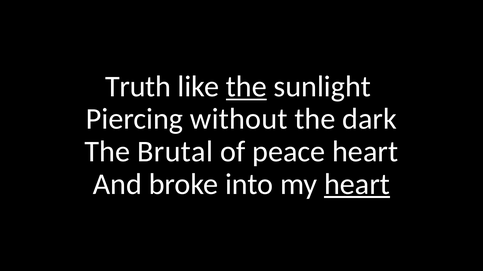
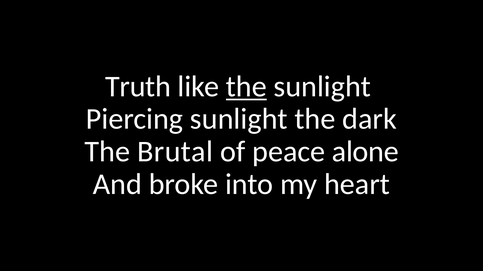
Piercing without: without -> sunlight (239, 119)
peace heart: heart -> alone (365, 152)
heart underline: present -> none (357, 185)
